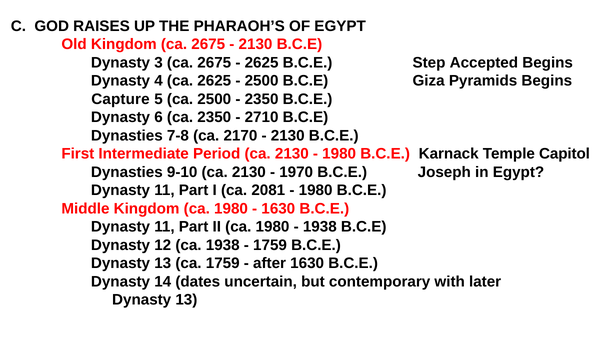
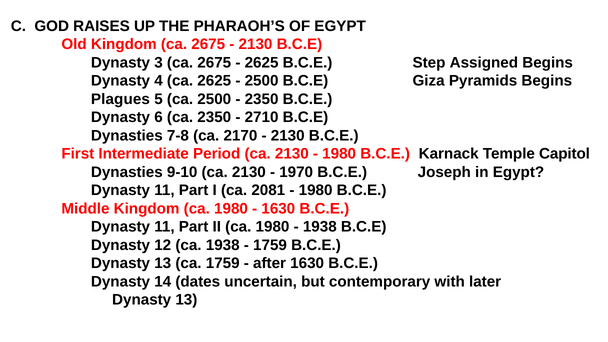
Accepted: Accepted -> Assigned (484, 63)
Capture: Capture -> Plagues (120, 99)
